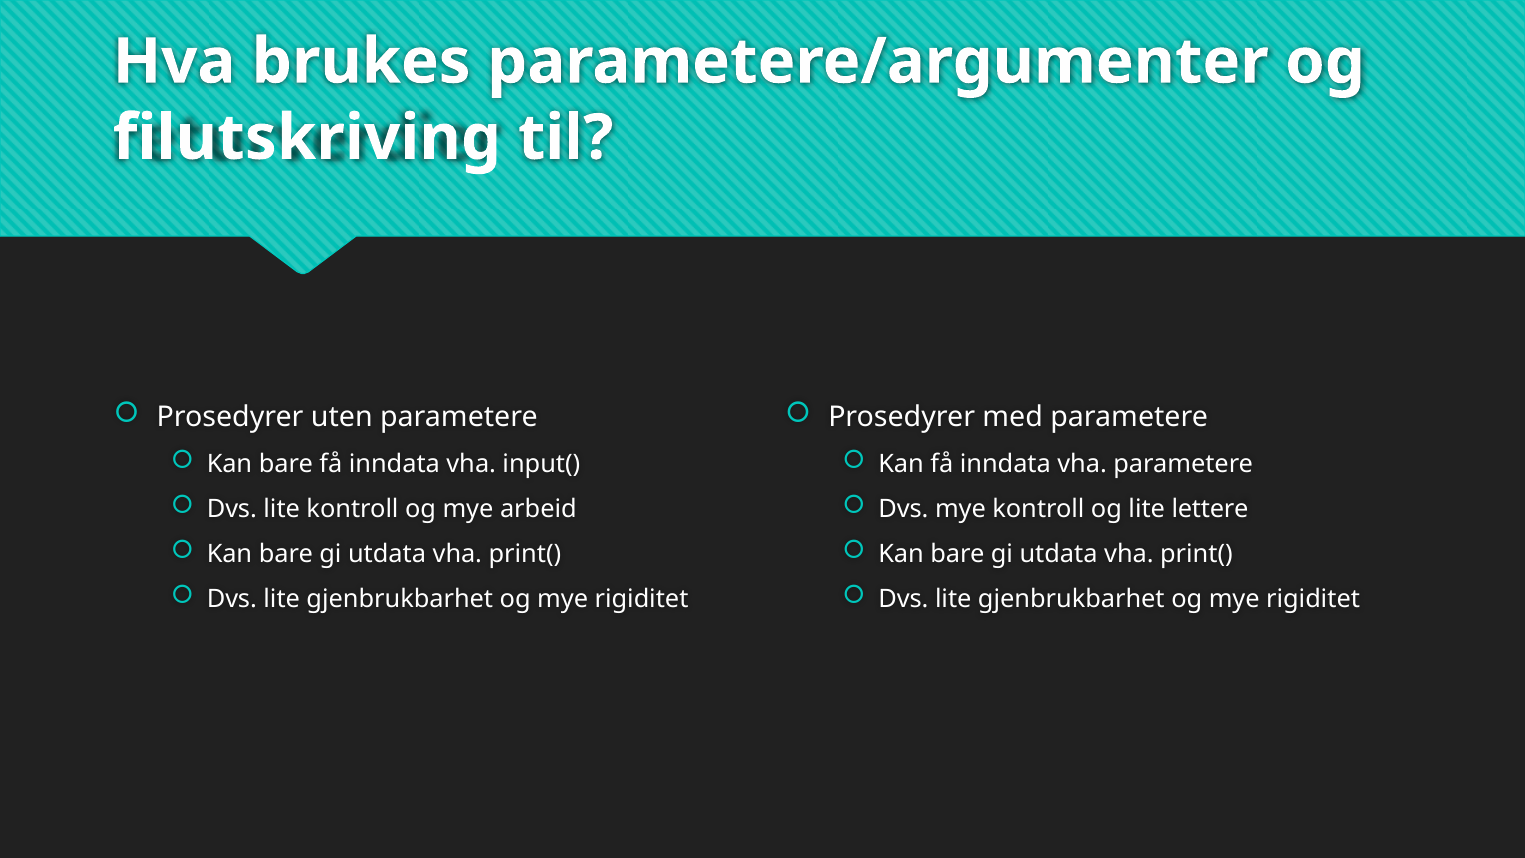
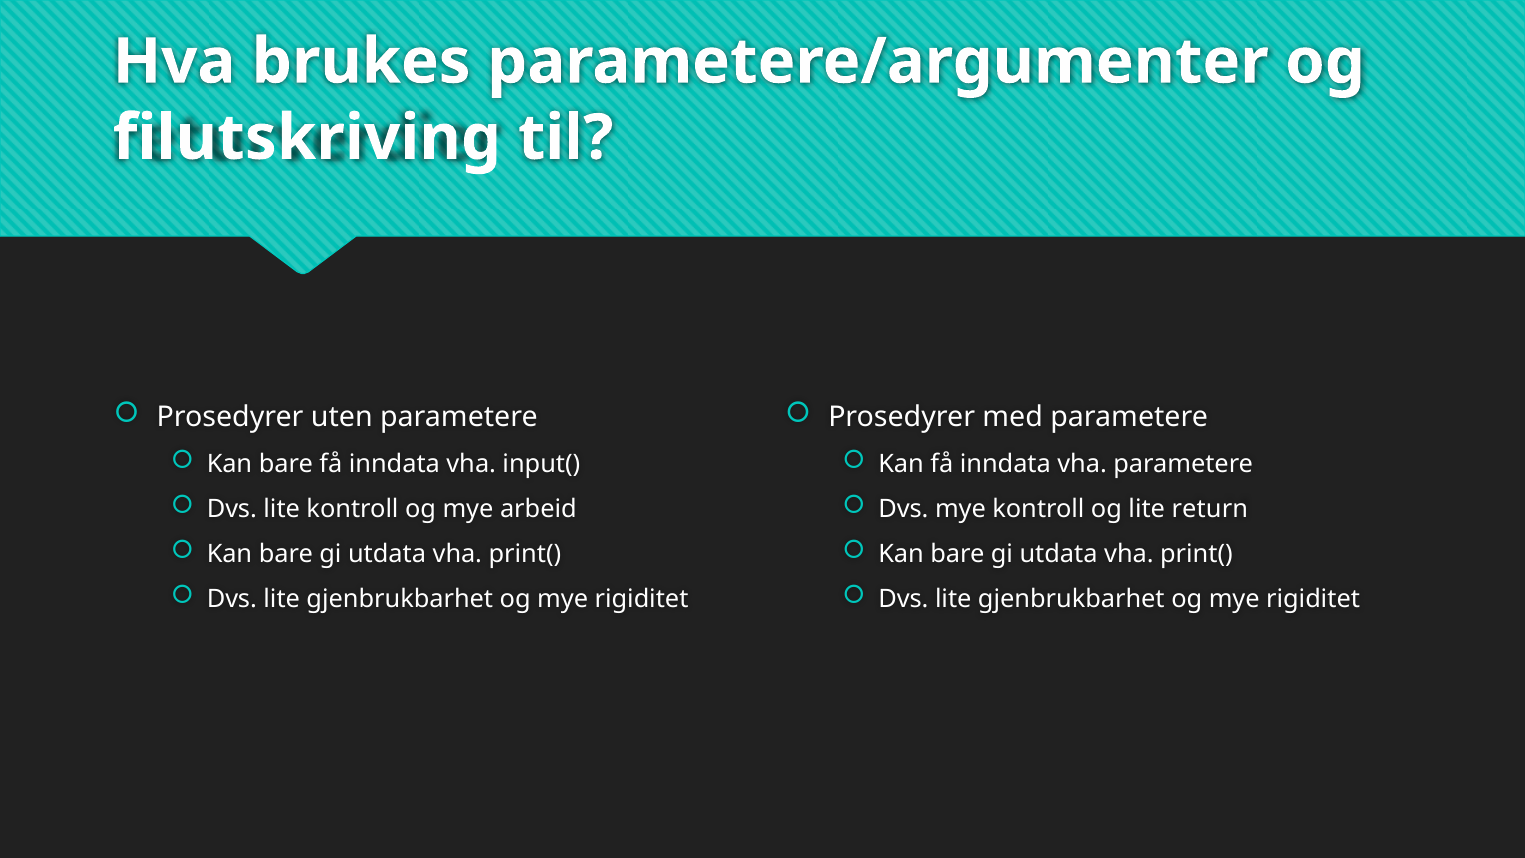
lettere: lettere -> return (1210, 509)
